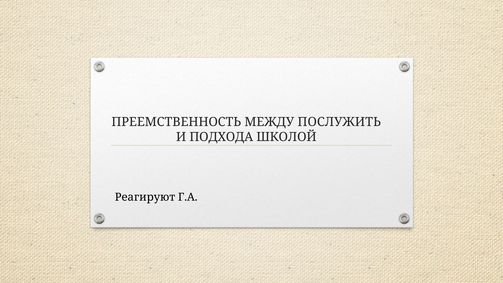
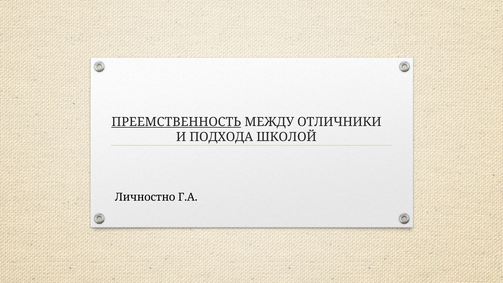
ПРЕЕМСТВЕННОСТЬ underline: none -> present (176, 122)
ПОСЛУЖИТЬ: ПОСЛУЖИТЬ -> ОТЛИЧНИКИ (339, 122)
Реагируют: Реагируют -> Личностно (145, 197)
